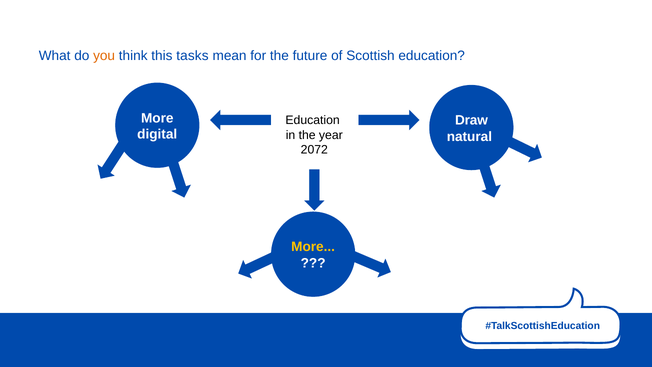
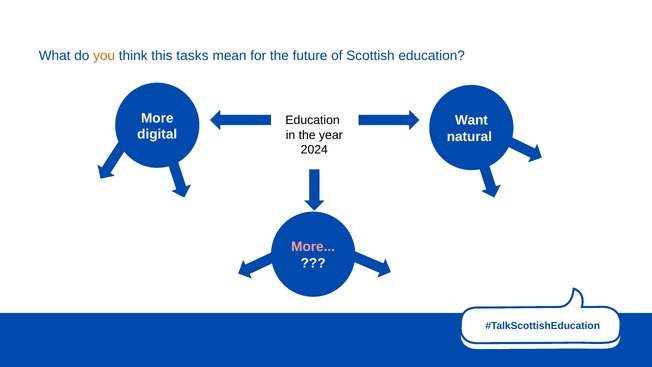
Draw: Draw -> Want (471, 120)
2072: 2072 -> 2024 (314, 150)
More colour: yellow -> pink (313, 247)
